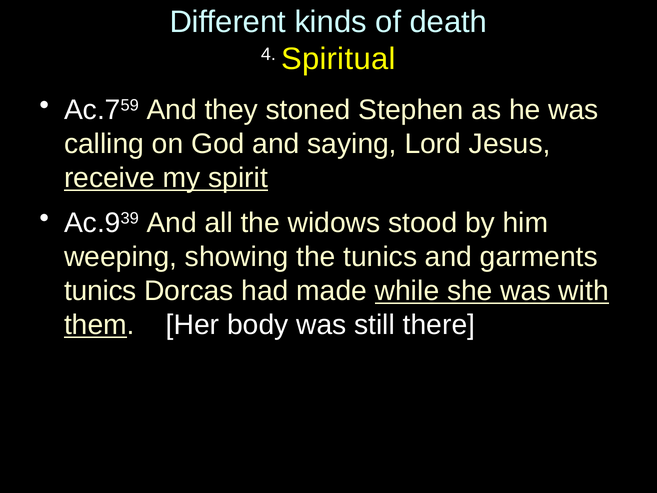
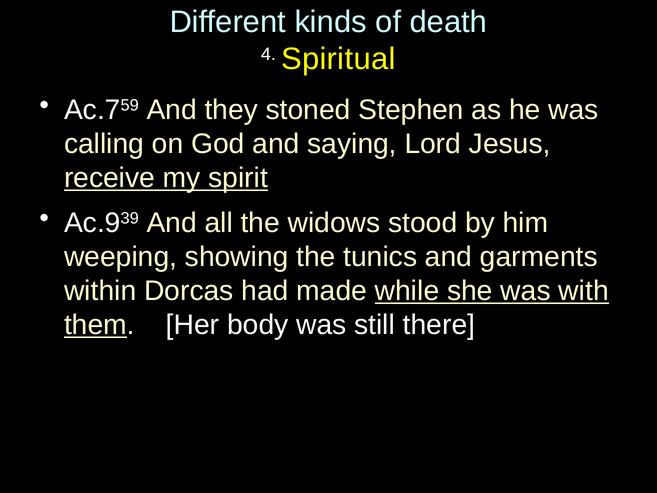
tunics: tunics -> within (100, 291)
